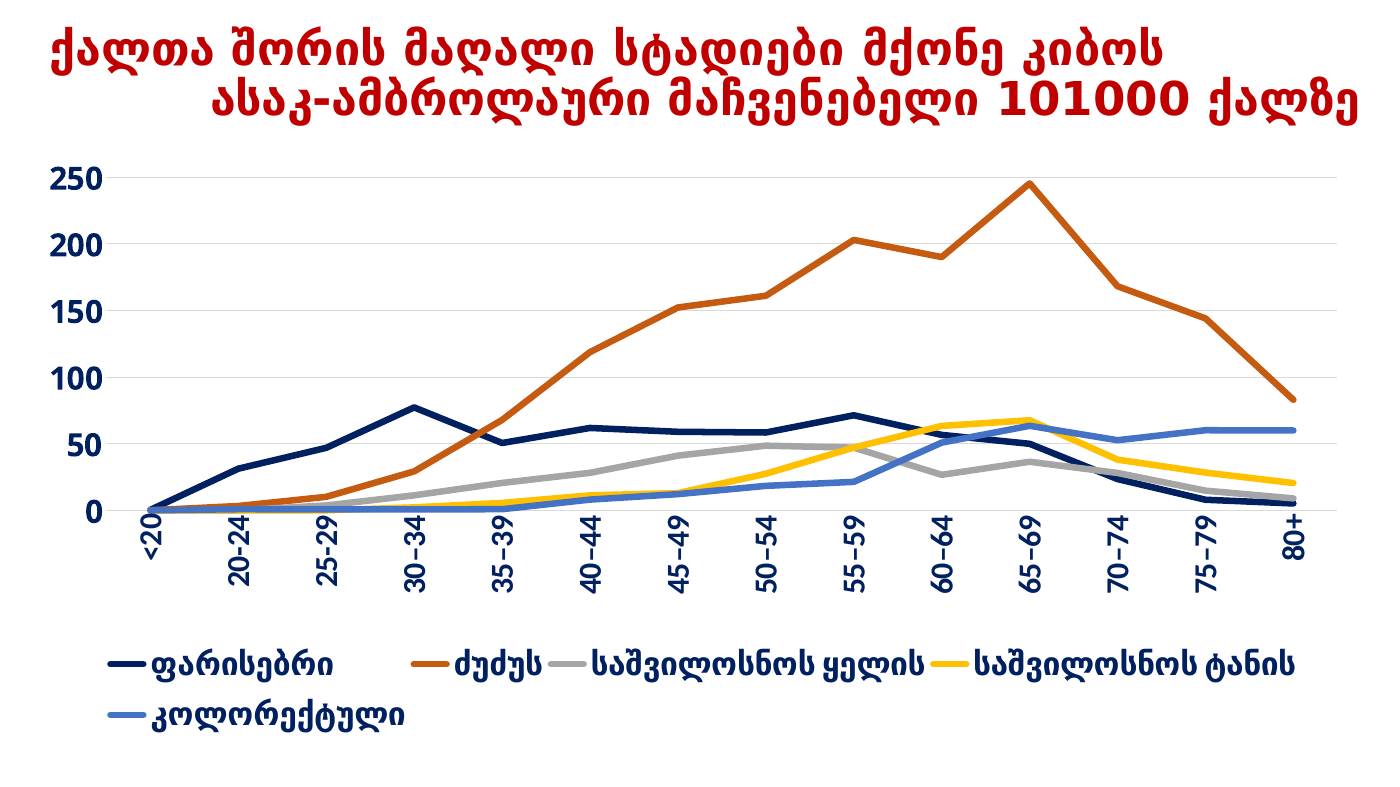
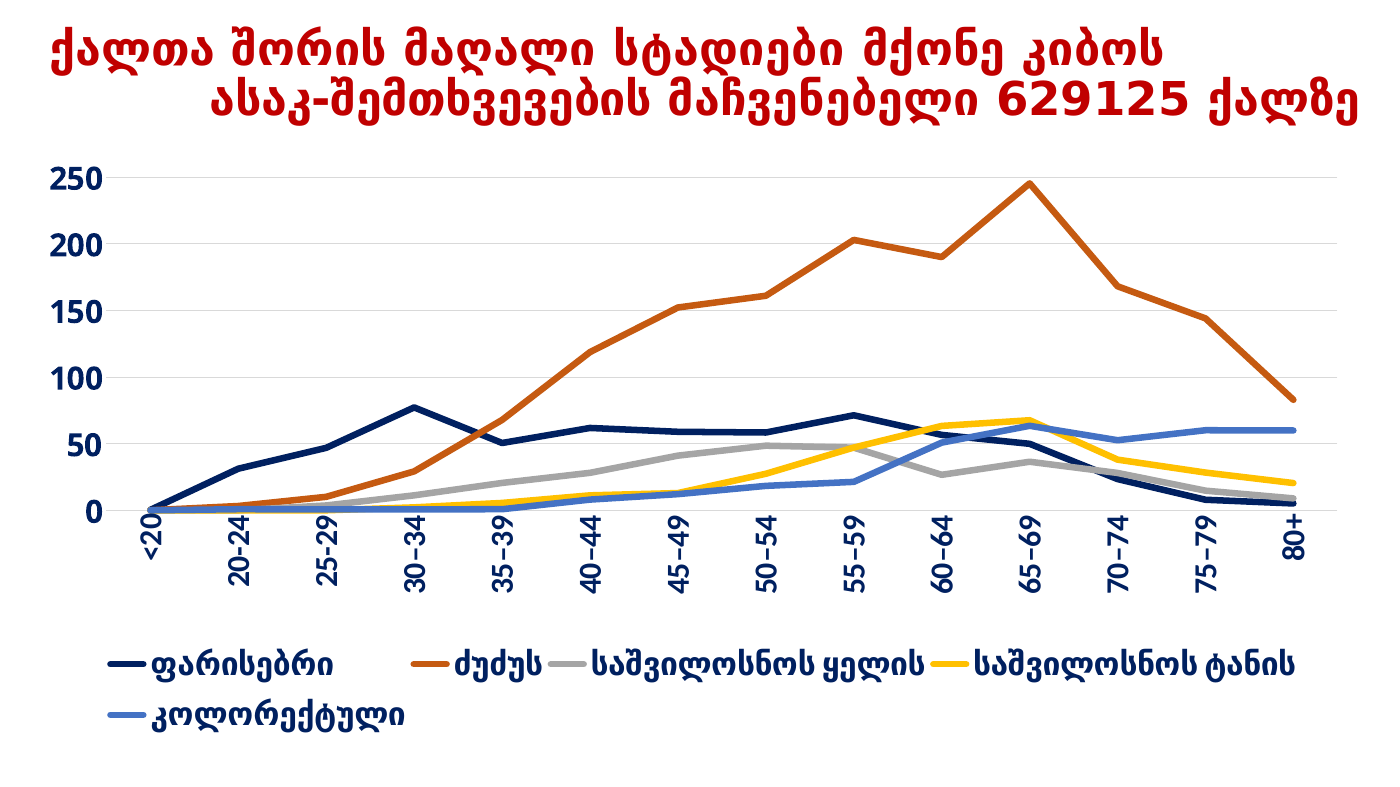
ასაკ-ამბროლაური: ასაკ-ამბროლაური -> ასაკ-შემთხვევების (431, 100)
101000: 101000 -> 629125 (1093, 100)
